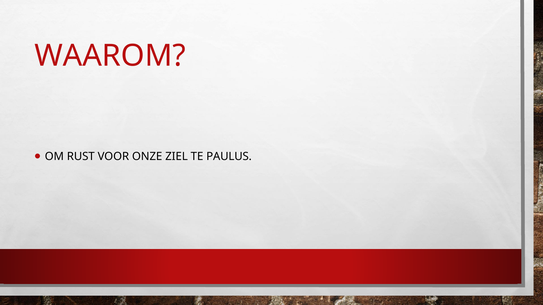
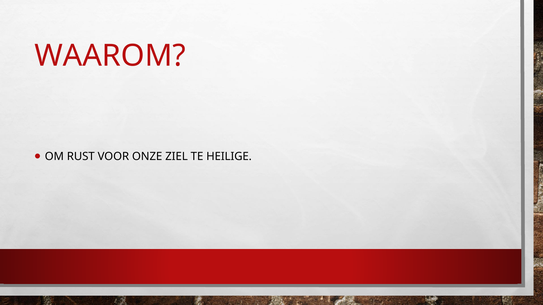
PAULUS: PAULUS -> HEILIGE (229, 157)
